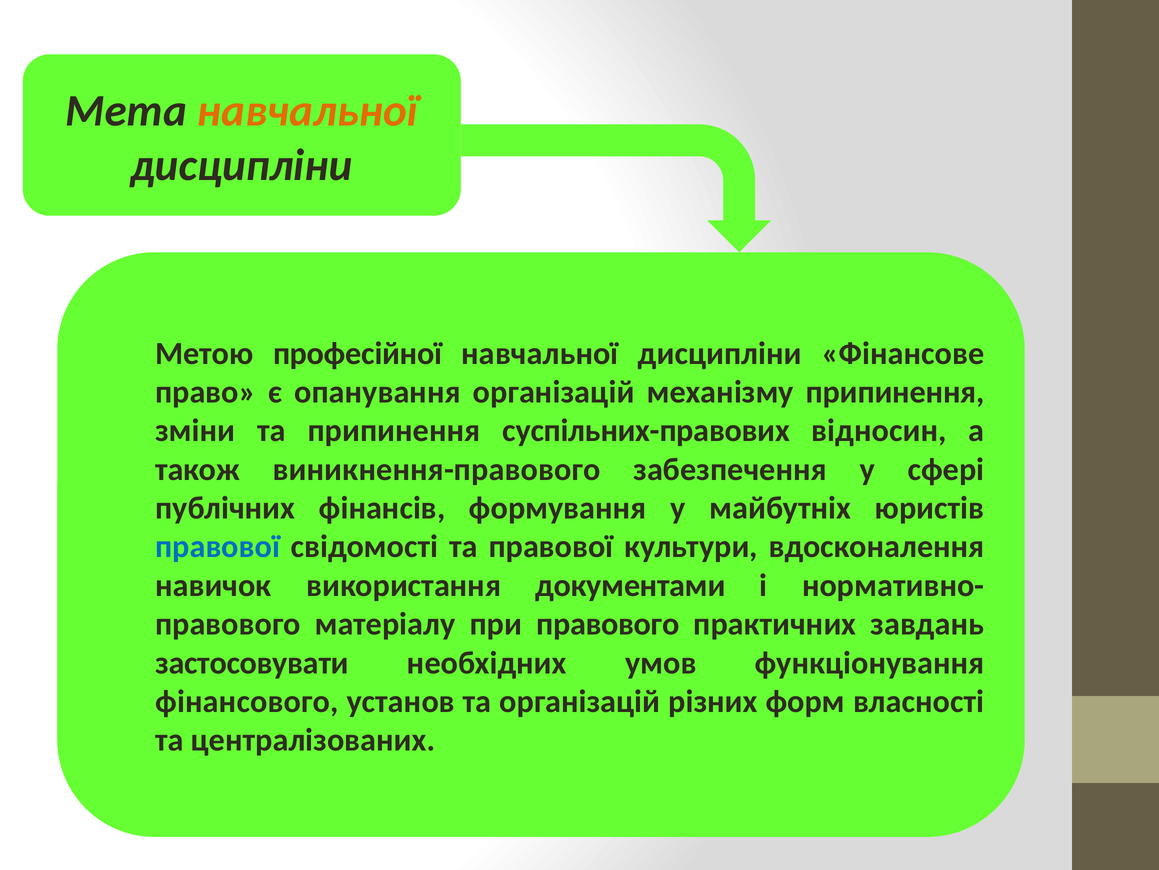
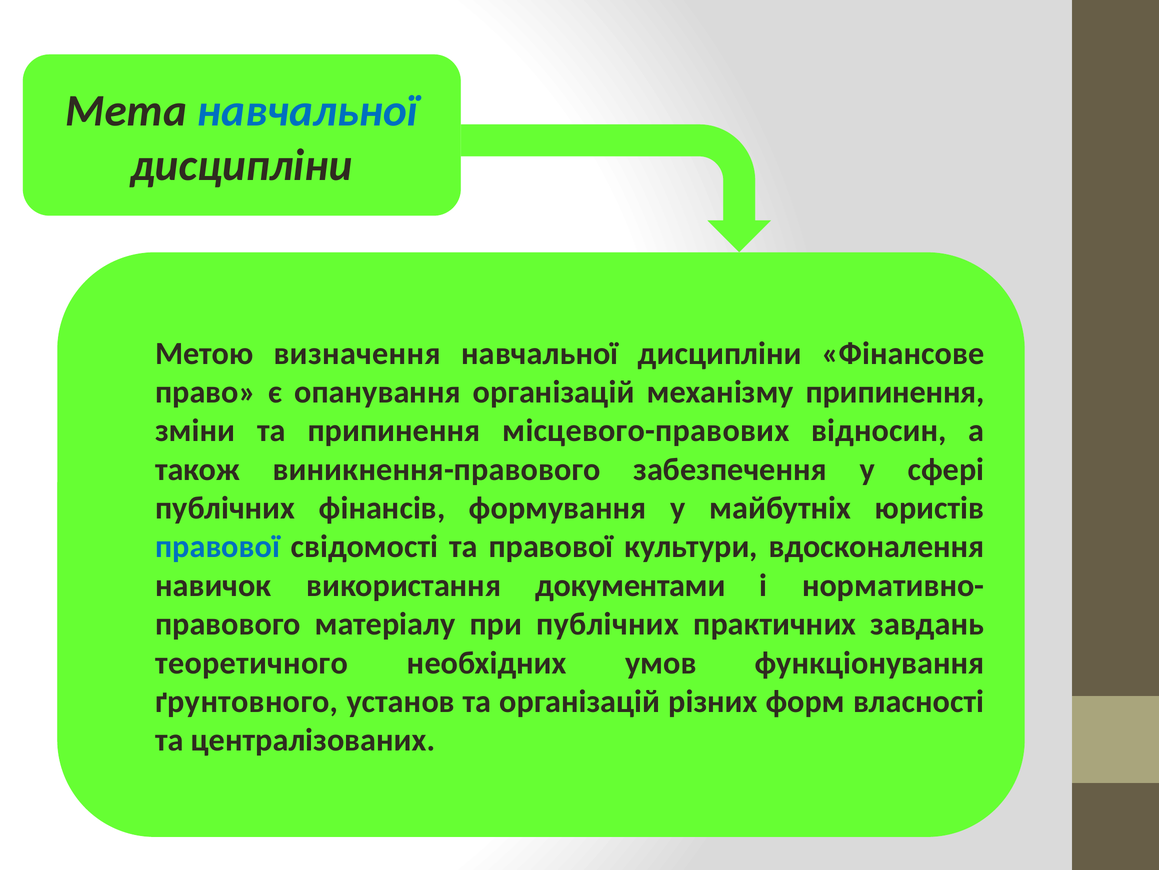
навчальної colour: orange -> blue (307, 111)
професійної: професійної -> визначення (357, 353)
суспільних-правових: суспільних-правових -> місцевого-правових (646, 430)
при правового: правового -> публічних (608, 624)
застосовувати: застосовувати -> теоретичного (252, 662)
фінансового: фінансового -> ґрунтовного (247, 701)
